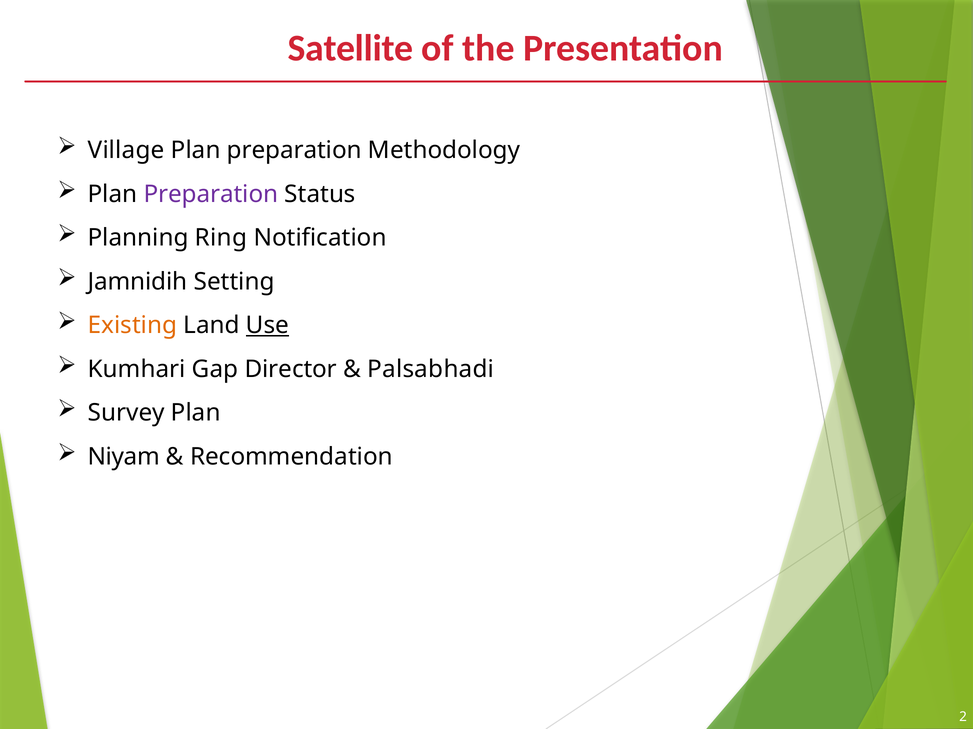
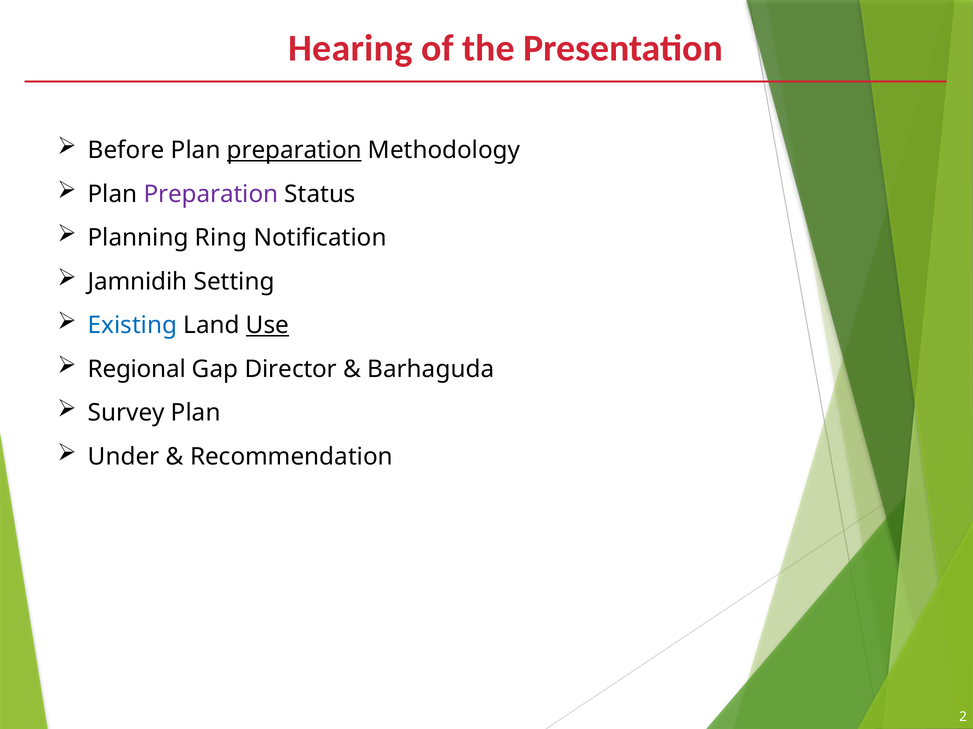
Satellite: Satellite -> Hearing (350, 48)
Village: Village -> Before (126, 151)
preparation underline: none -> present (294, 151)
Existing colour: orange -> blue (132, 326)
Kumhari: Kumhari -> Regional (137, 369)
Palsabhadi: Palsabhadi -> Barhaguda (431, 369)
Niyam: Niyam -> Under (124, 457)
